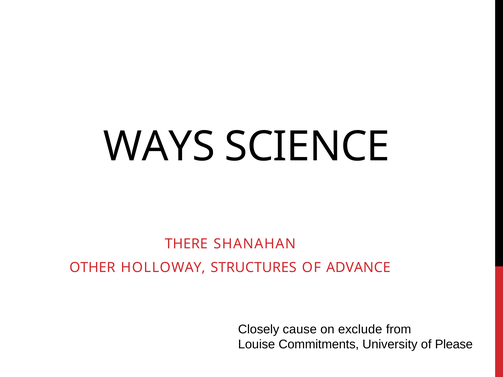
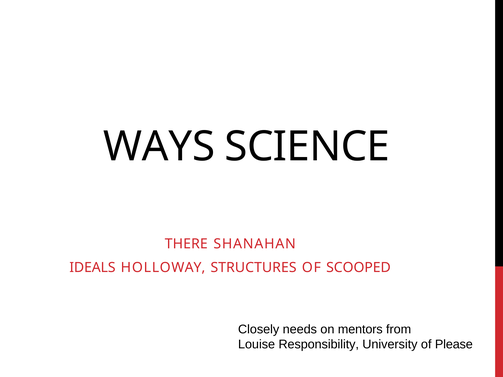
OTHER: OTHER -> IDEALS (92, 268)
ADVANCE: ADVANCE -> SCOOPED (358, 268)
cause: cause -> needs (300, 330)
exclude: exclude -> mentors (360, 330)
Commitments: Commitments -> Responsibility (319, 345)
